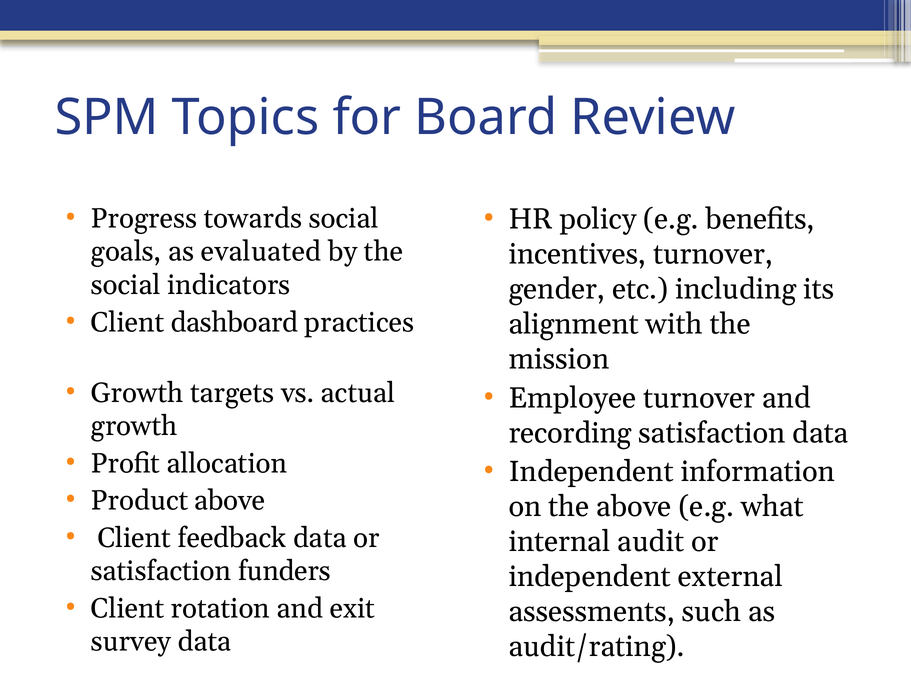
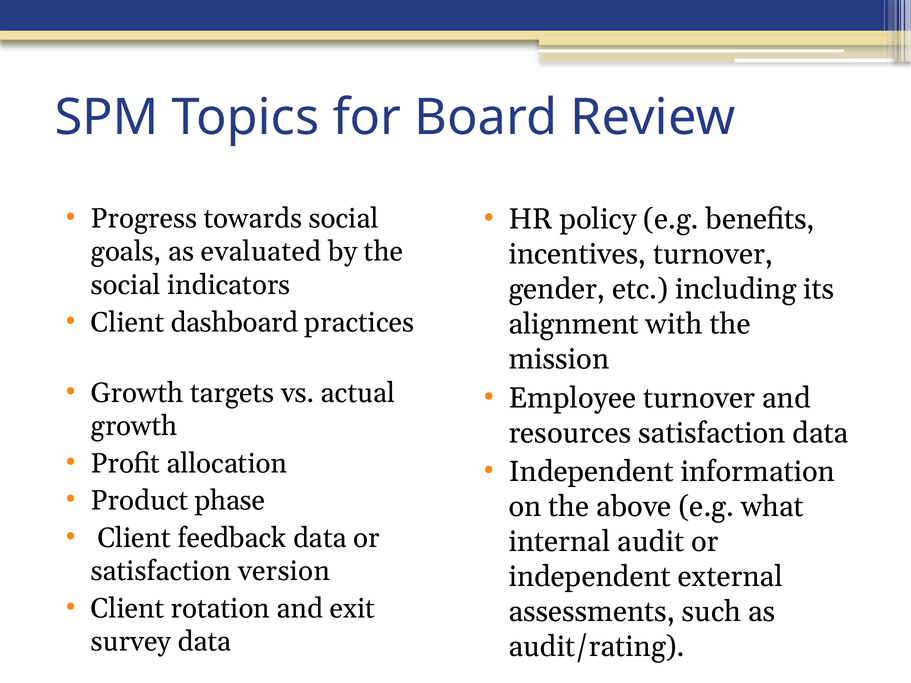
recording: recording -> resources (570, 433)
Product above: above -> phase (230, 501)
funders: funders -> version (284, 571)
